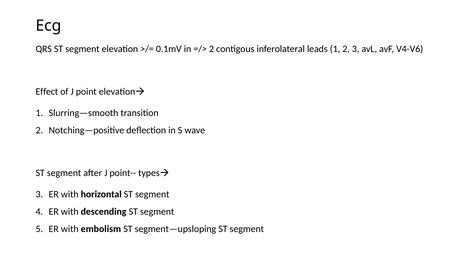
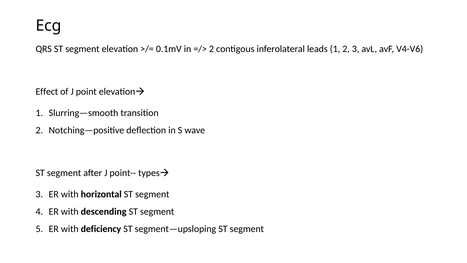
embolism: embolism -> deficiency (101, 229)
